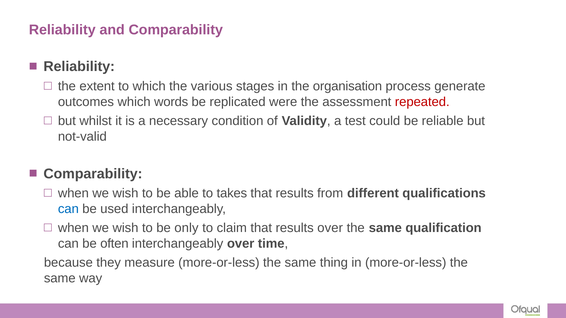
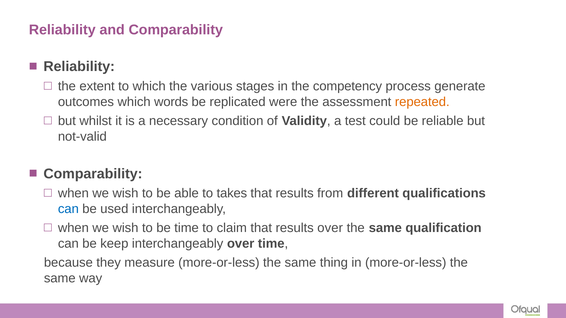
organisation: organisation -> competency (347, 86)
repeated colour: red -> orange (422, 102)
be only: only -> time (187, 228)
often: often -> keep (114, 244)
